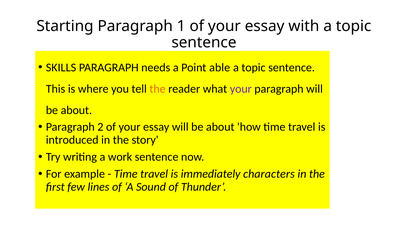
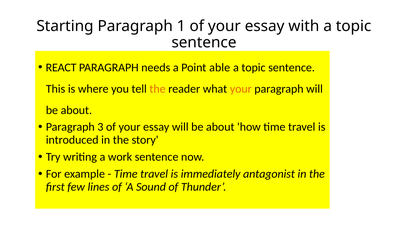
SKILLS: SKILLS -> REACT (61, 68)
your colour: purple -> orange (241, 89)
2: 2 -> 3 (100, 127)
characters: characters -> antagonist (269, 174)
